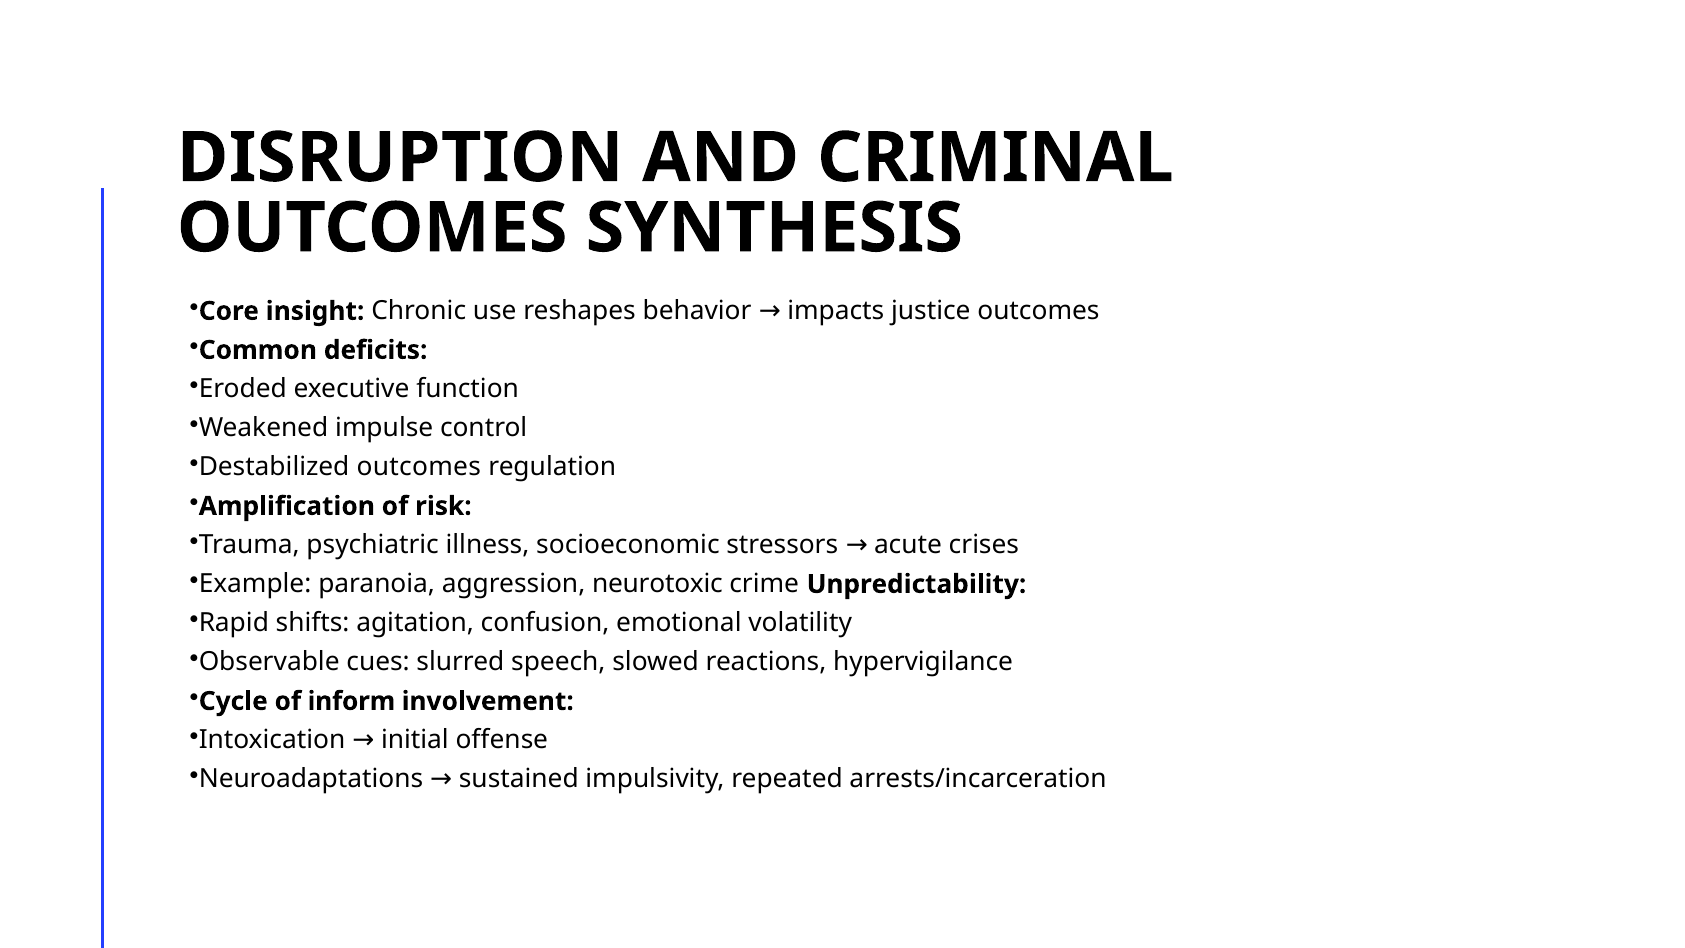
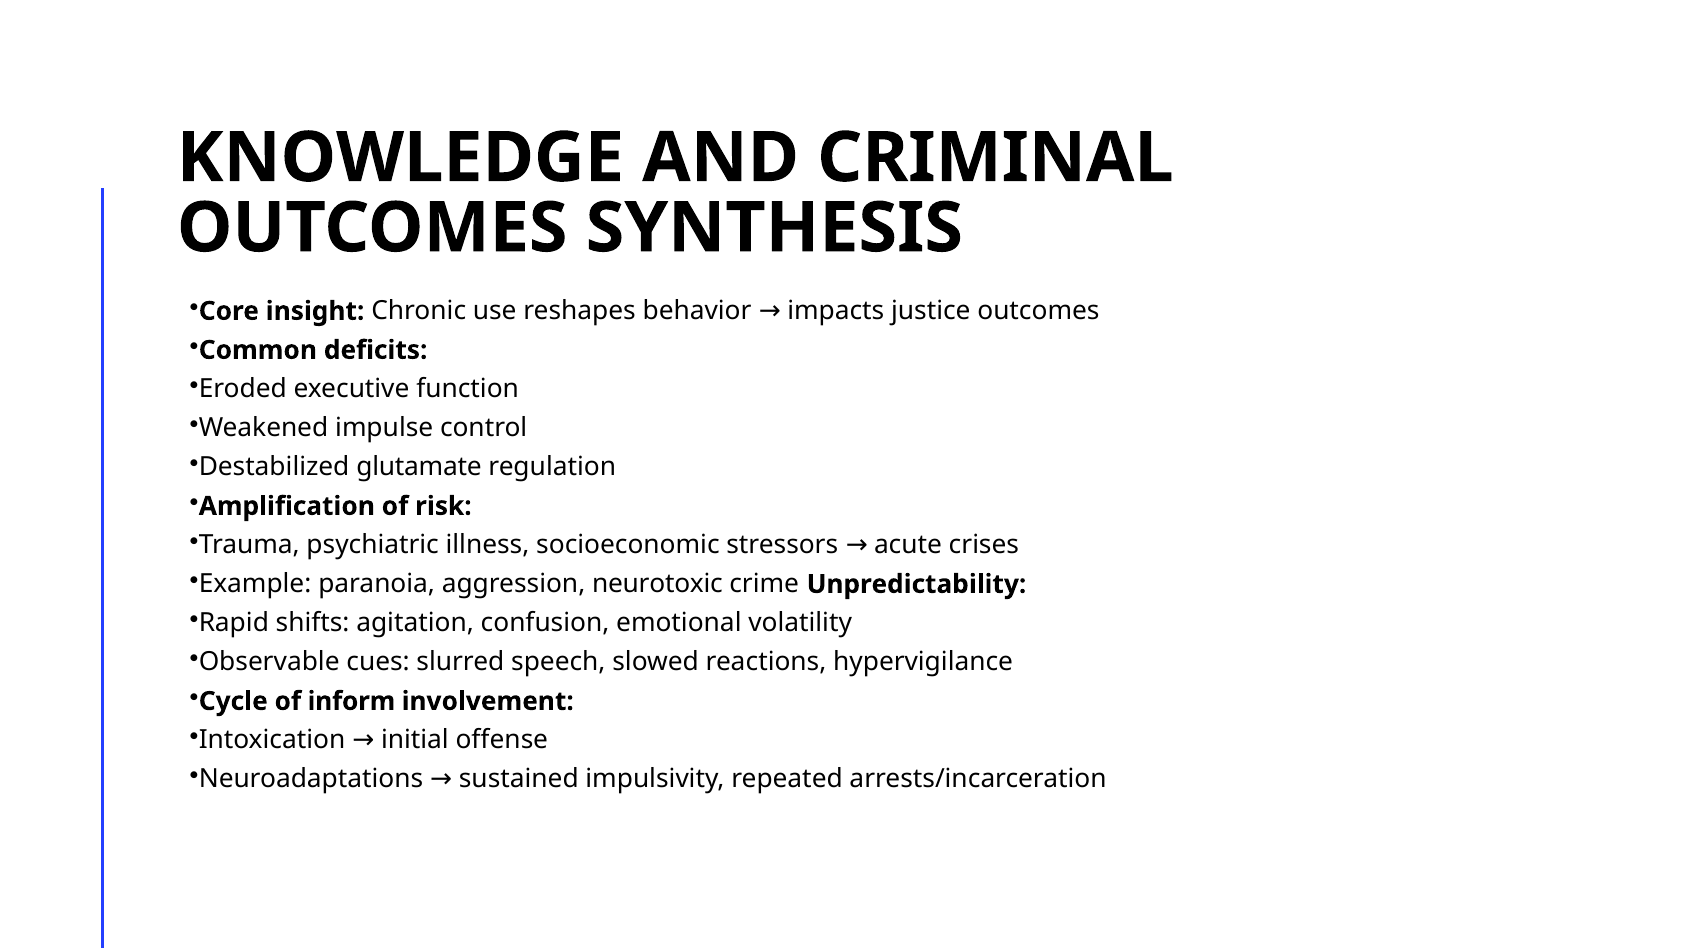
DISRUPTION: DISRUPTION -> KNOWLEDGE (401, 158)
Destabilized outcomes: outcomes -> glutamate (419, 467)
